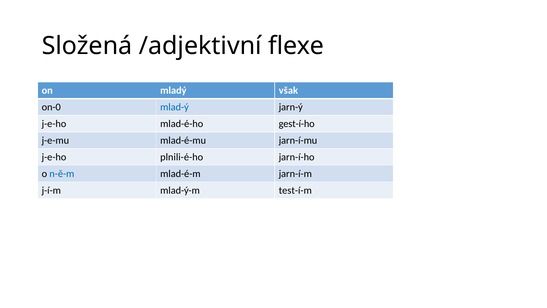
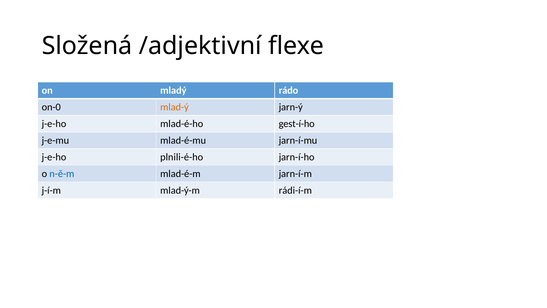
však: však -> rádo (288, 90)
mlad-ý colour: blue -> orange (174, 107)
test-í-m: test-í-m -> rádi-í-m (295, 190)
